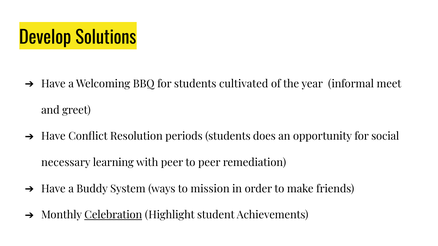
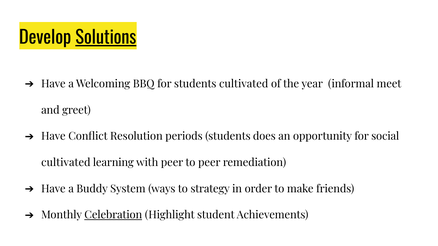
Solutions underline: none -> present (106, 38)
necessary: necessary -> cultivated (66, 163)
mission: mission -> strategy (210, 189)
